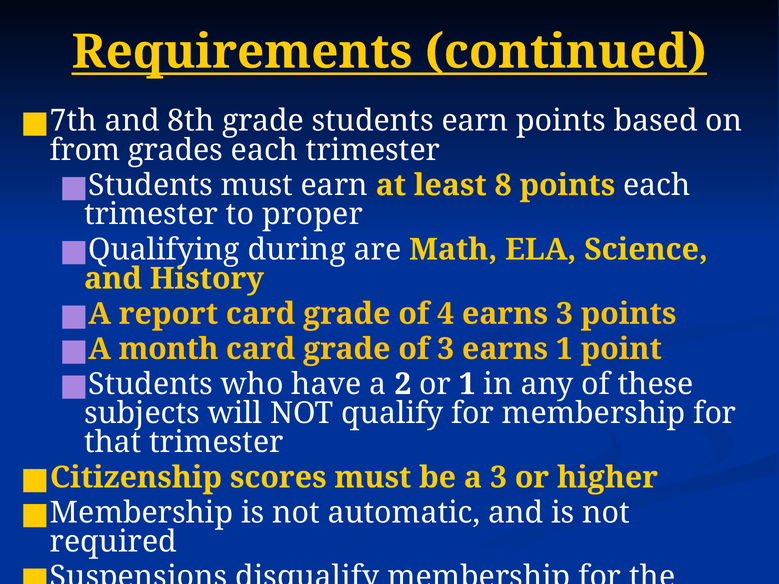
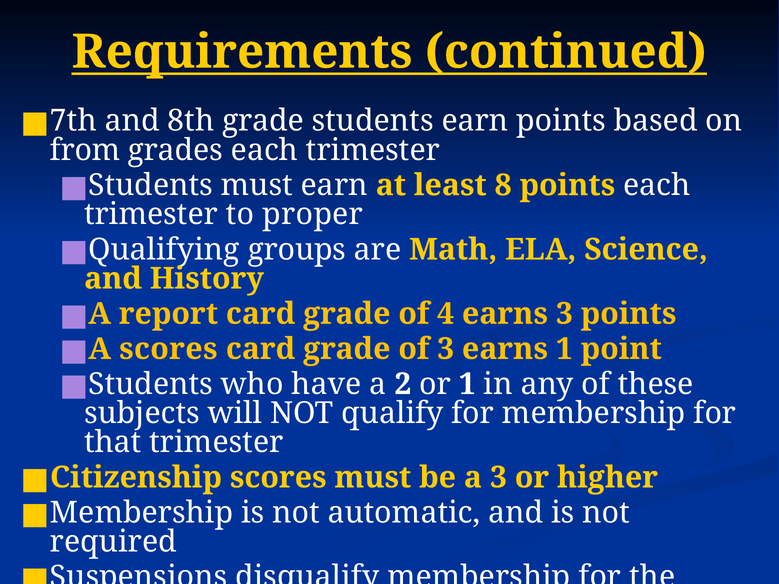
during: during -> groups (297, 250)
A month: month -> scores (168, 349)
